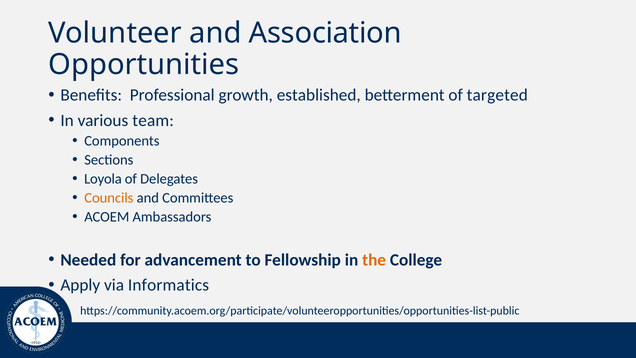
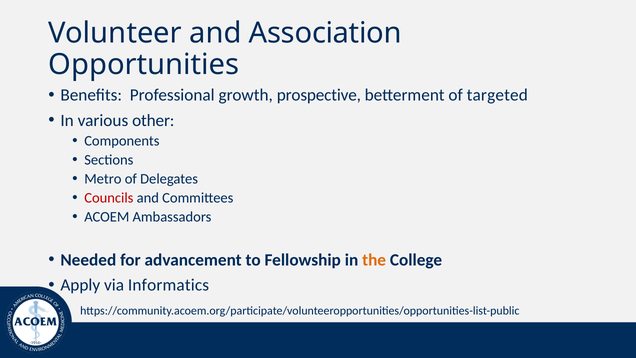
established: established -> prospective (319, 95)
team: team -> other (153, 120)
Loyola: Loyola -> Metro (103, 179)
Councils colour: orange -> red (109, 198)
